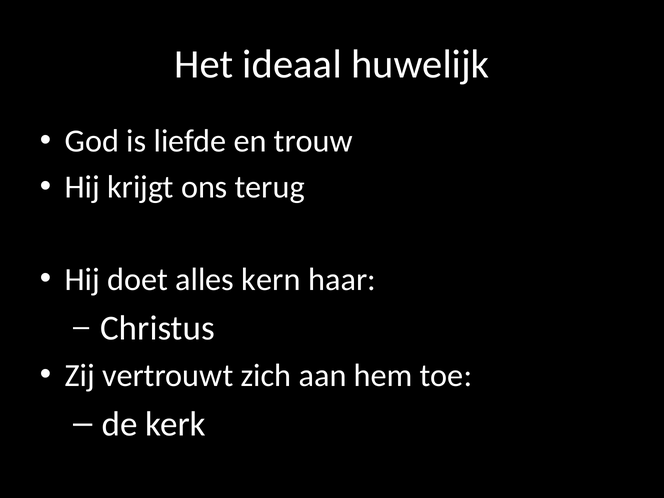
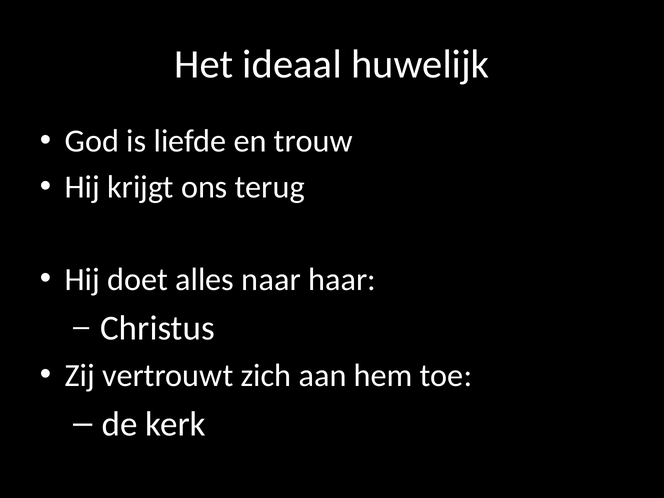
kern: kern -> naar (271, 279)
